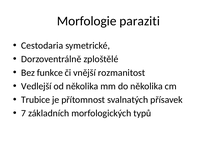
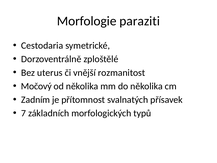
funkce: funkce -> uterus (50, 73)
Vedlejší: Vedlejší -> Močový (36, 86)
Trubice: Trubice -> Zadním (36, 100)
